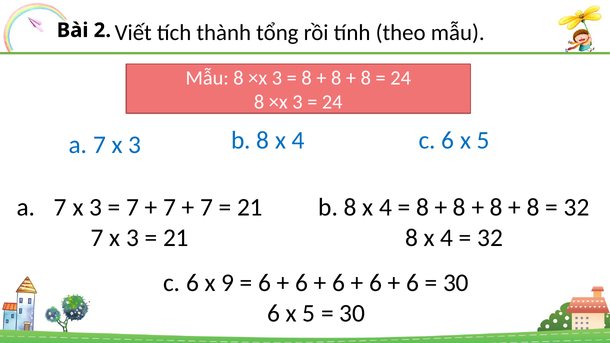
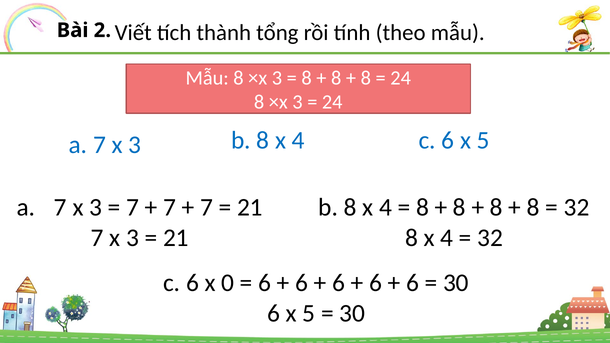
9: 9 -> 0 (228, 283)
